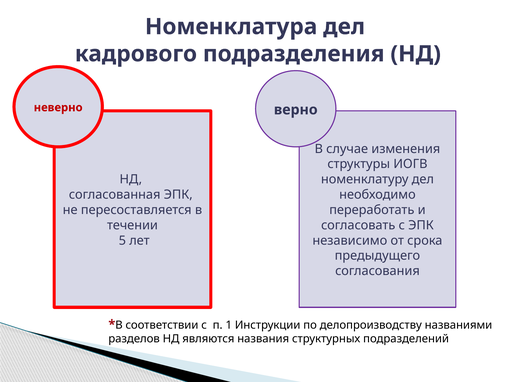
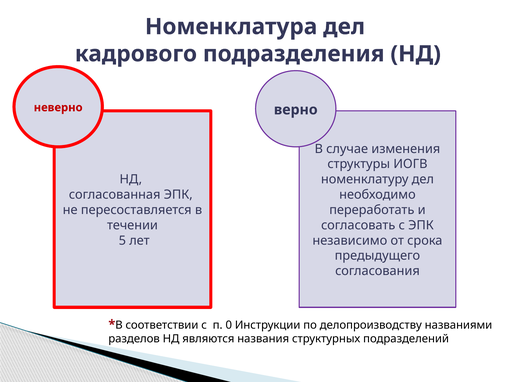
1: 1 -> 0 (229, 325)
